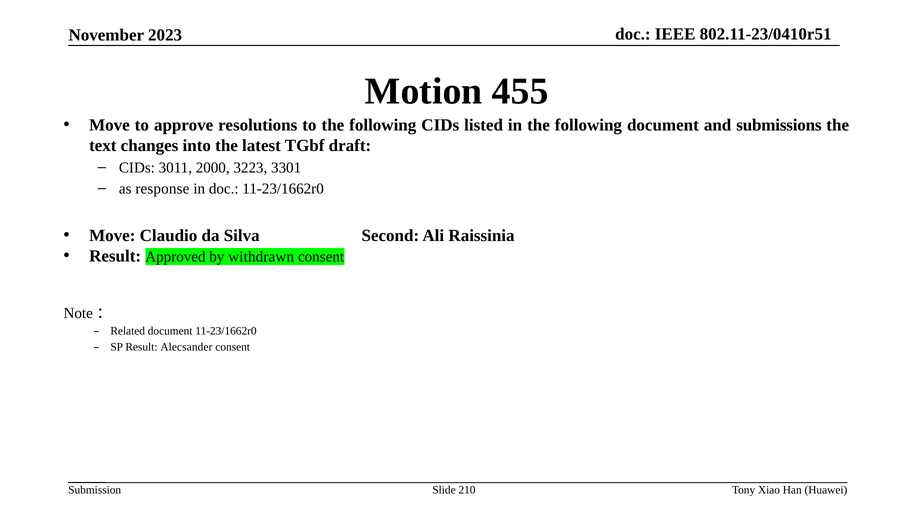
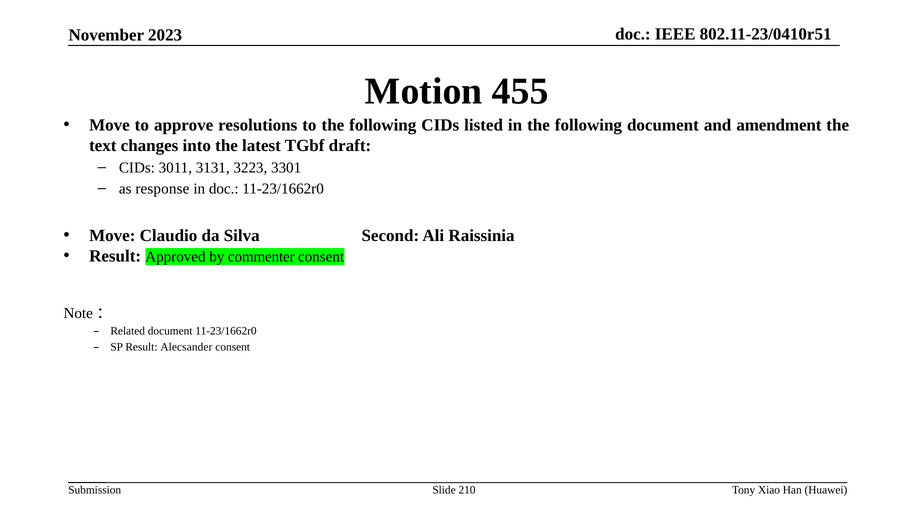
submissions: submissions -> amendment (779, 125)
2000: 2000 -> 3131 (213, 168)
withdrawn: withdrawn -> commenter (261, 256)
